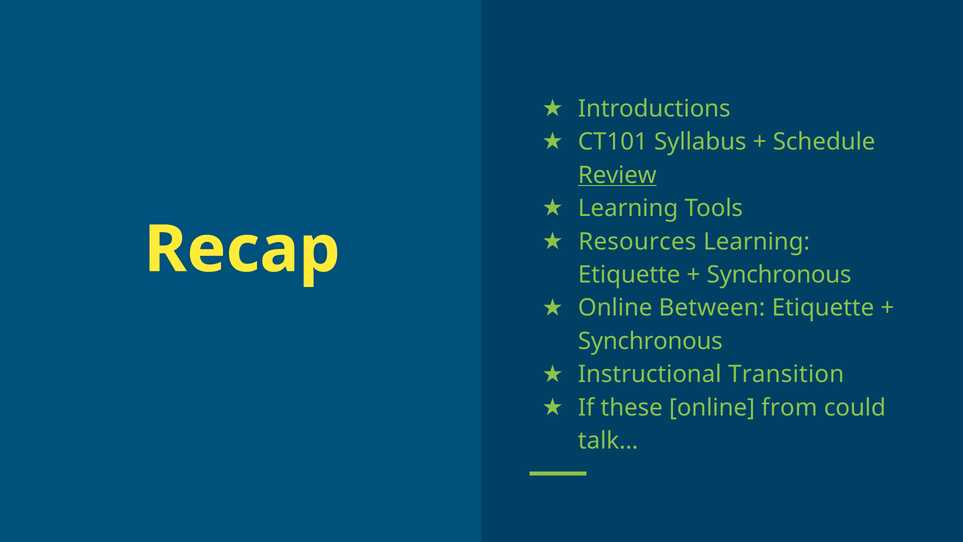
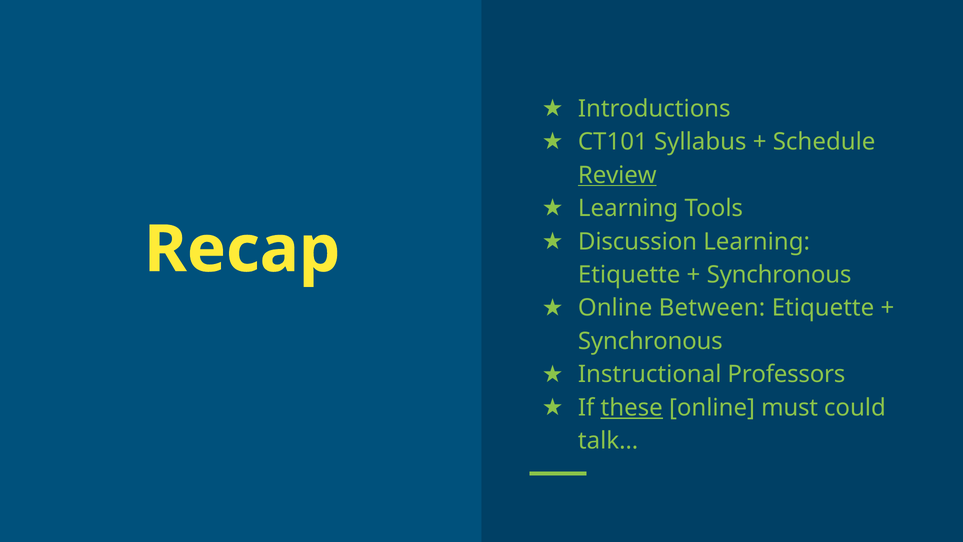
Resources: Resources -> Discussion (638, 241)
Transition: Transition -> Professors (786, 374)
these underline: none -> present (632, 408)
from: from -> must (790, 408)
